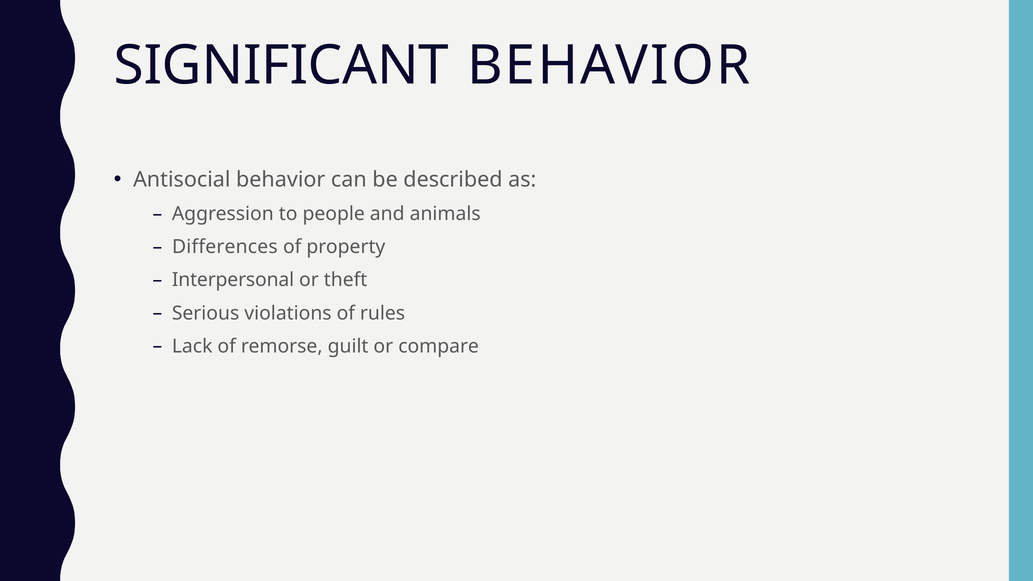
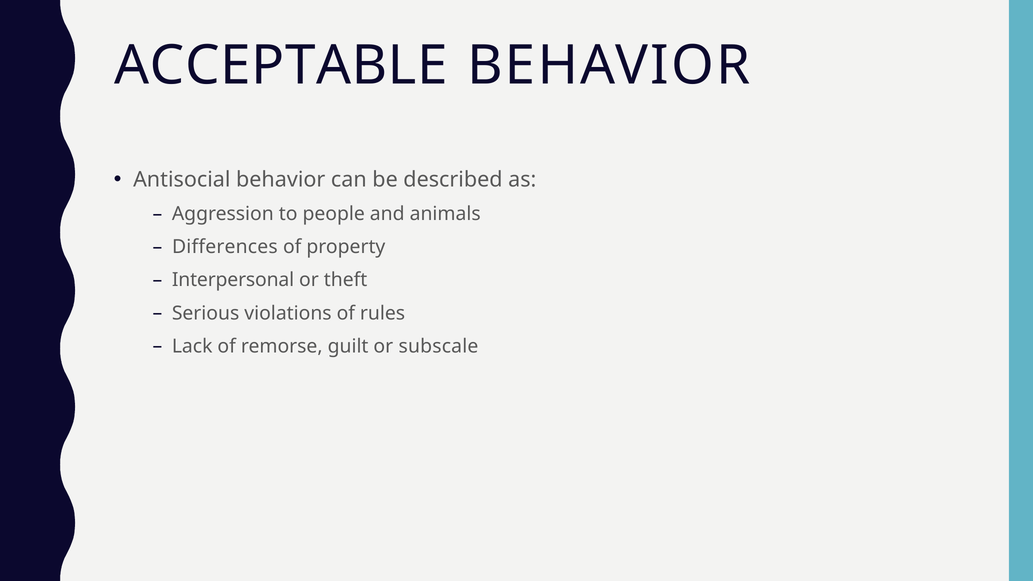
SIGNIFICANT: SIGNIFICANT -> ACCEPTABLE (281, 66)
compare: compare -> subscale (438, 346)
